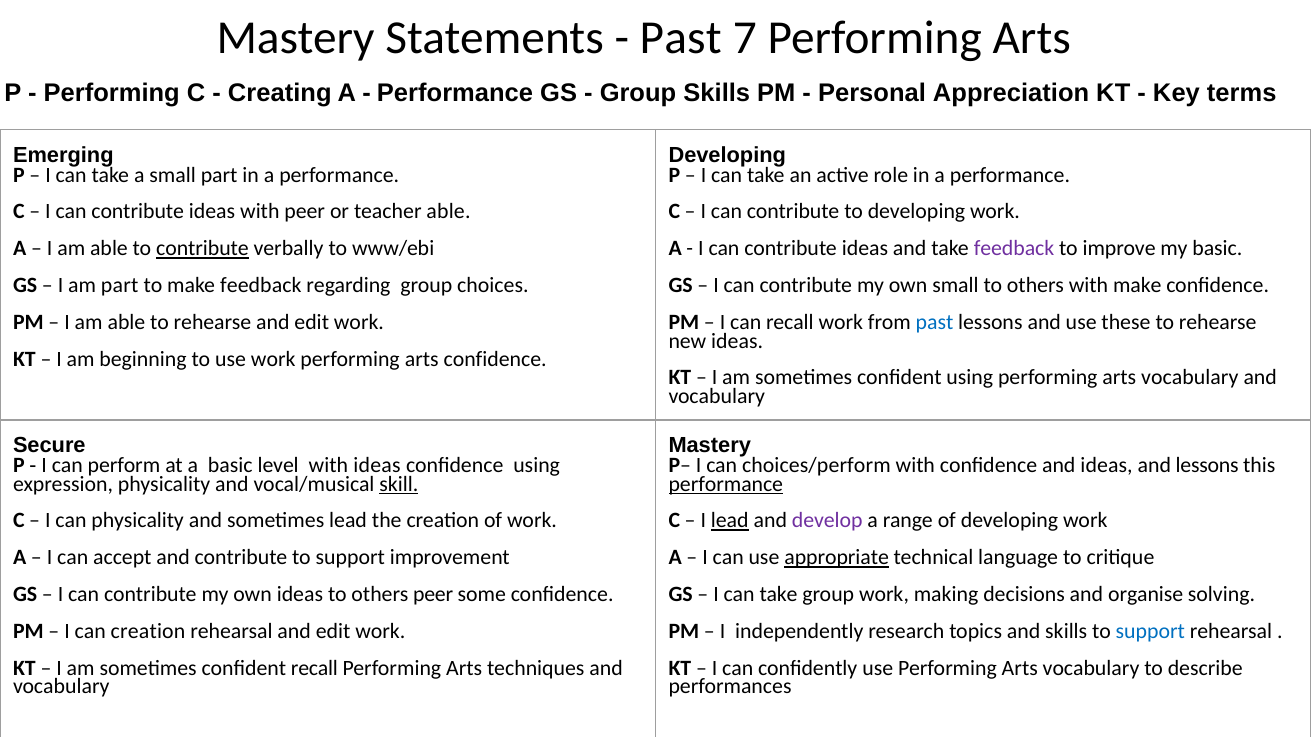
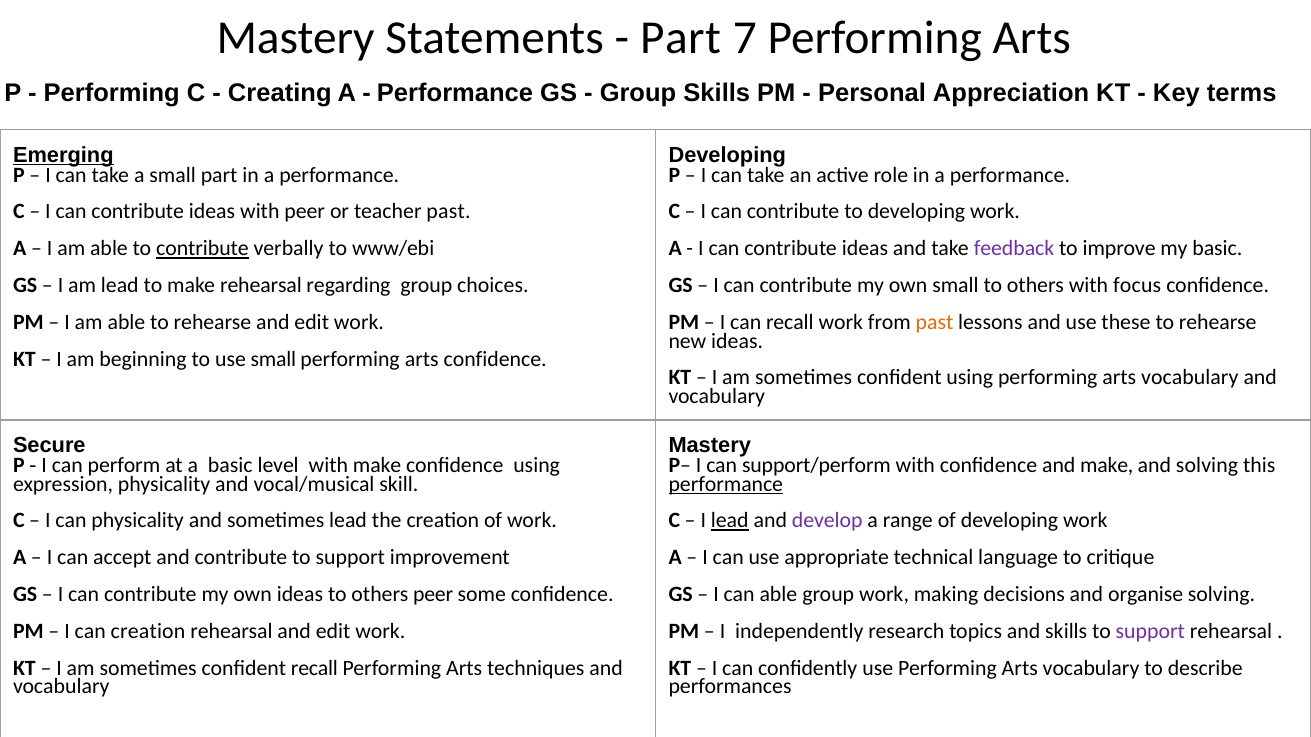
Past: Past -> Part (681, 38)
Emerging underline: none -> present (63, 155)
teacher able: able -> past (449, 212)
am part: part -> lead (120, 286)
make feedback: feedback -> rehearsal (261, 286)
with make: make -> focus (1137, 286)
past colour: blue -> orange (935, 322)
use work: work -> small (273, 359)
with ideas: ideas -> make (377, 465)
choices/perform: choices/perform -> support/perform (816, 465)
and ideas: ideas -> make (1107, 465)
and lessons: lessons -> solving (1207, 465)
skill underline: present -> none (399, 484)
appropriate underline: present -> none (837, 558)
take: take -> able (778, 595)
support colour: blue -> purple (1150, 632)
